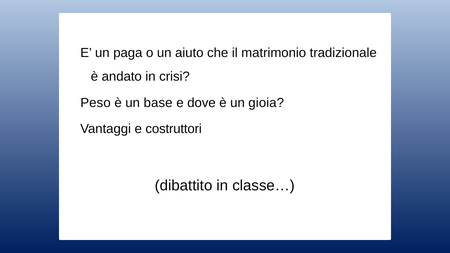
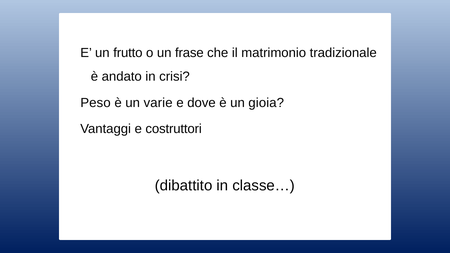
paga: paga -> frutto (128, 53)
aiuto: aiuto -> frase (189, 53)
base: base -> varie (158, 103)
